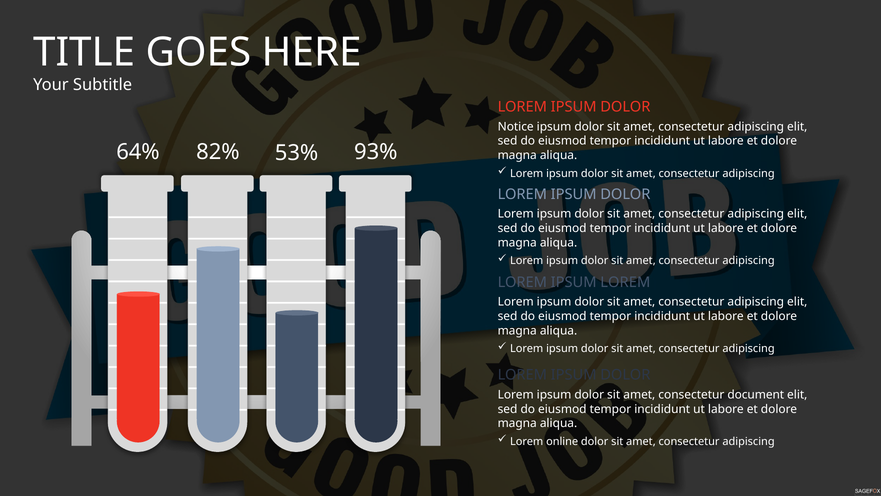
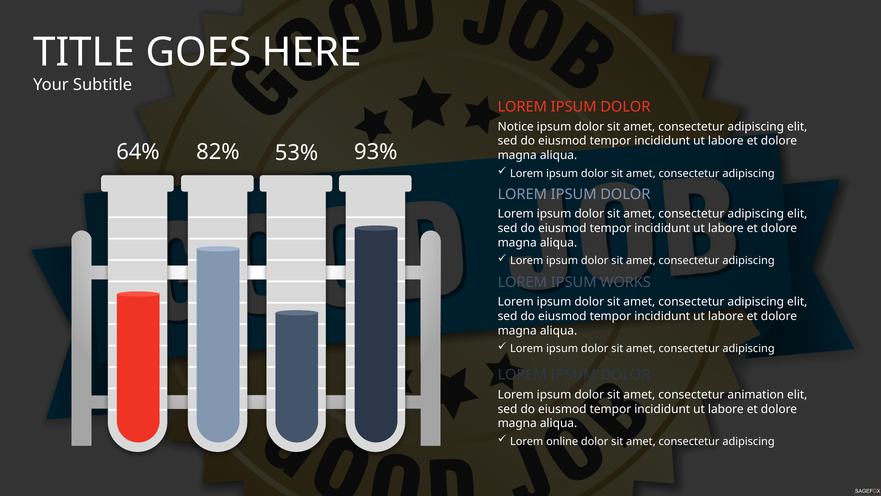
IPSUM LOREM: LOREM -> WORKS (625, 282)
document: document -> animation (756, 394)
